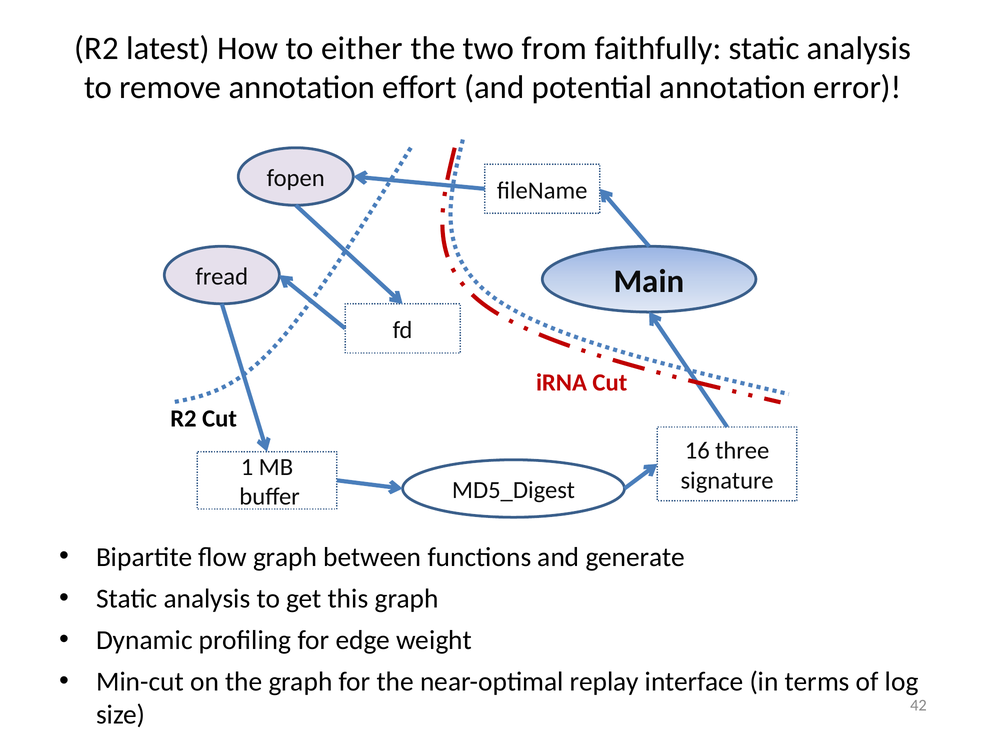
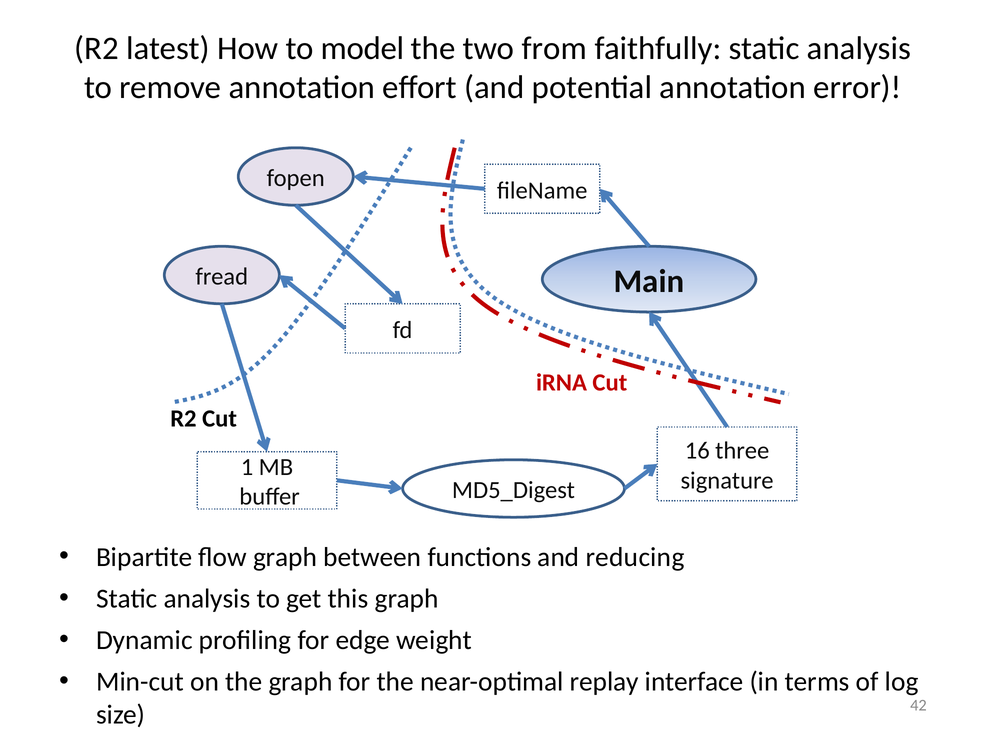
either: either -> model (362, 48)
generate: generate -> reducing (635, 557)
